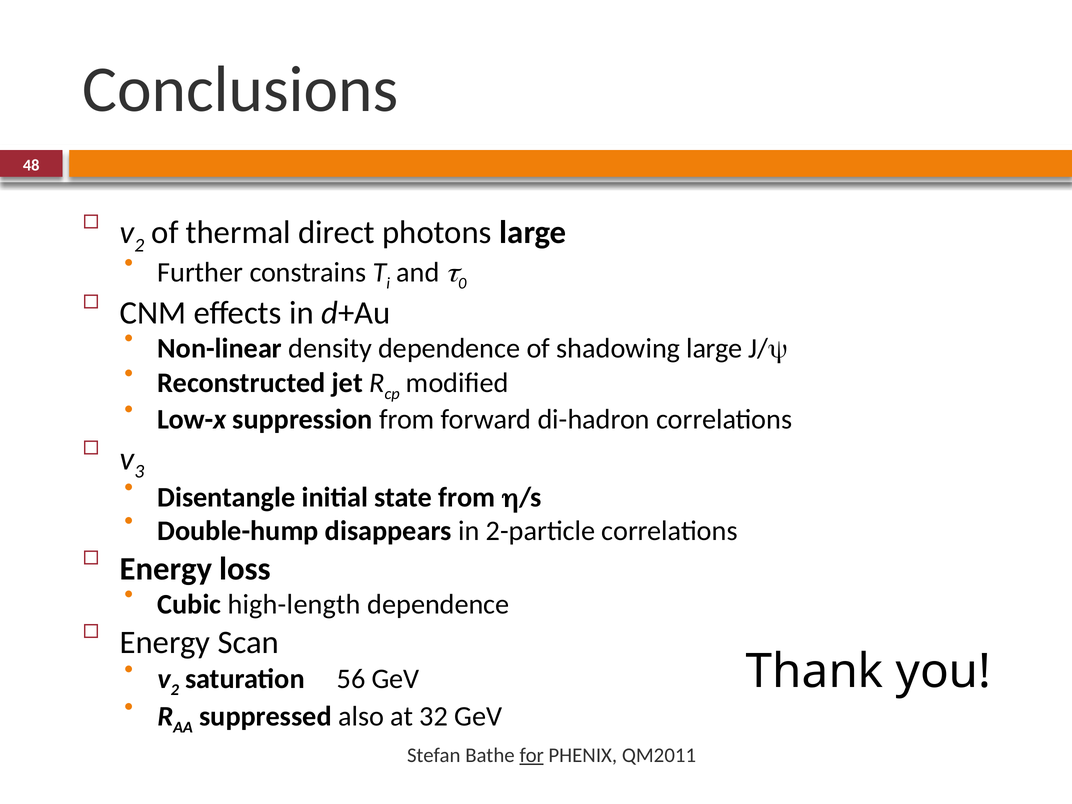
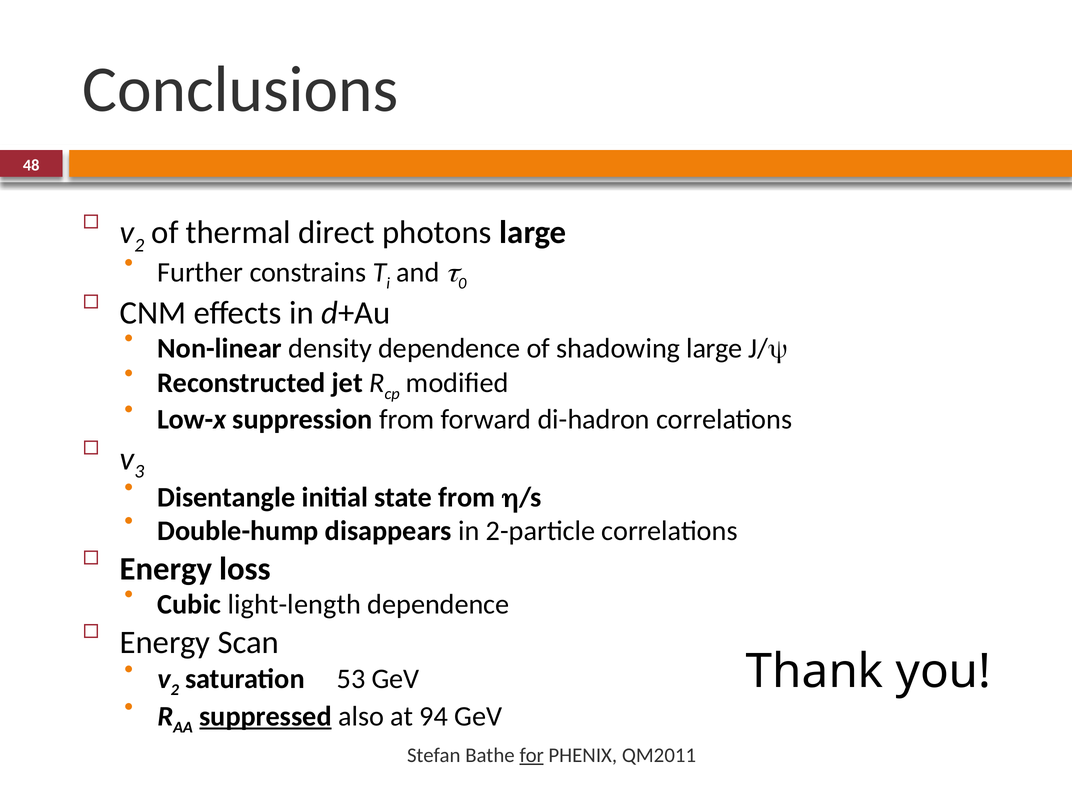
high-length: high-length -> light-length (294, 604)
56: 56 -> 53 (351, 679)
suppressed underline: none -> present (265, 716)
32: 32 -> 94 (434, 716)
